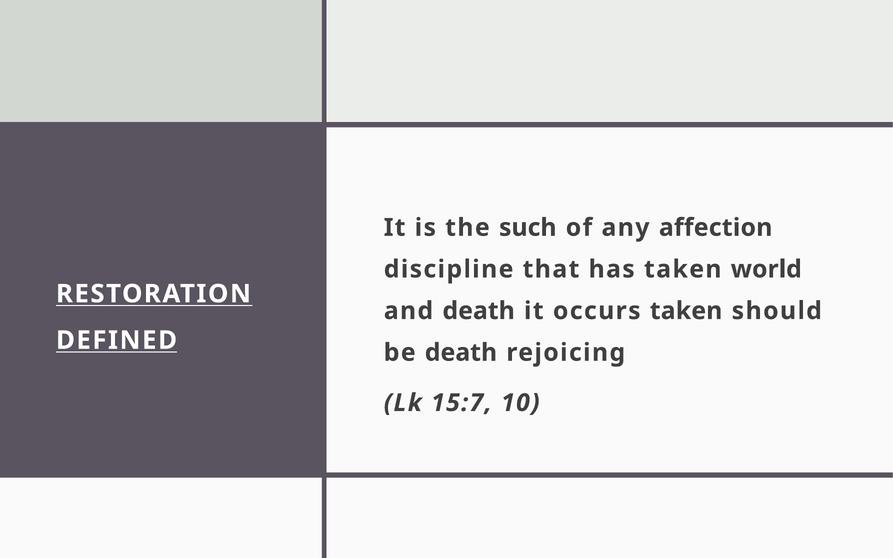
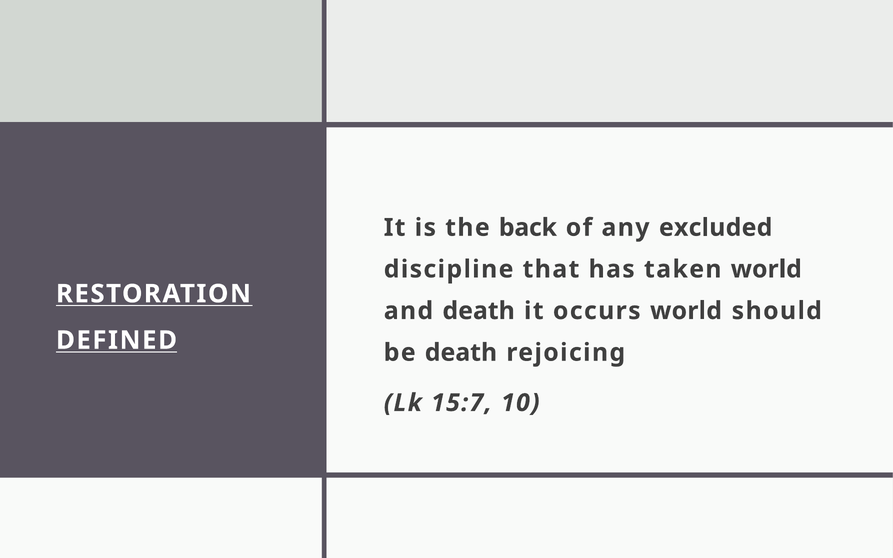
such: such -> back (528, 228)
affection: affection -> excluded (716, 228)
occurs taken: taken -> world (686, 311)
